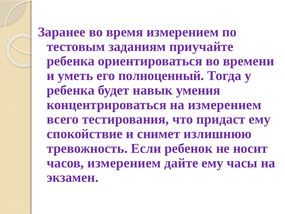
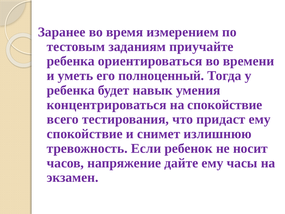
на измерением: измерением -> спокойствие (225, 105)
часов измерением: измерением -> напряжение (124, 163)
